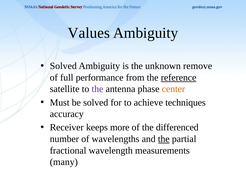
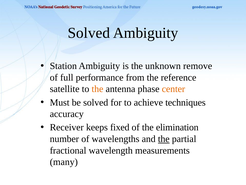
Values: Values -> Solved (89, 33)
Solved: Solved -> Station (63, 66)
reference underline: present -> none (179, 77)
the colour: purple -> orange (97, 89)
more: more -> fixed (120, 127)
differenced: differenced -> elimination (177, 127)
